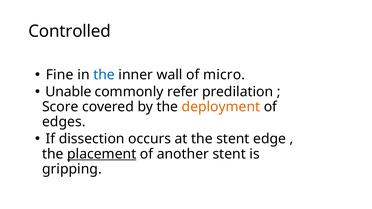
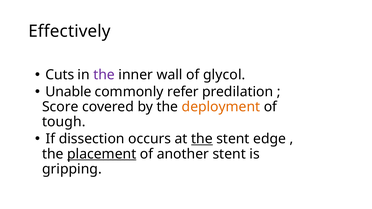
Controlled: Controlled -> Effectively (69, 31)
Fine: Fine -> Cuts (60, 75)
the colour: blue -> purple (104, 75)
micro: micro -> glycol (224, 75)
edges: edges -> tough (64, 122)
the underline: none -> present (202, 139)
